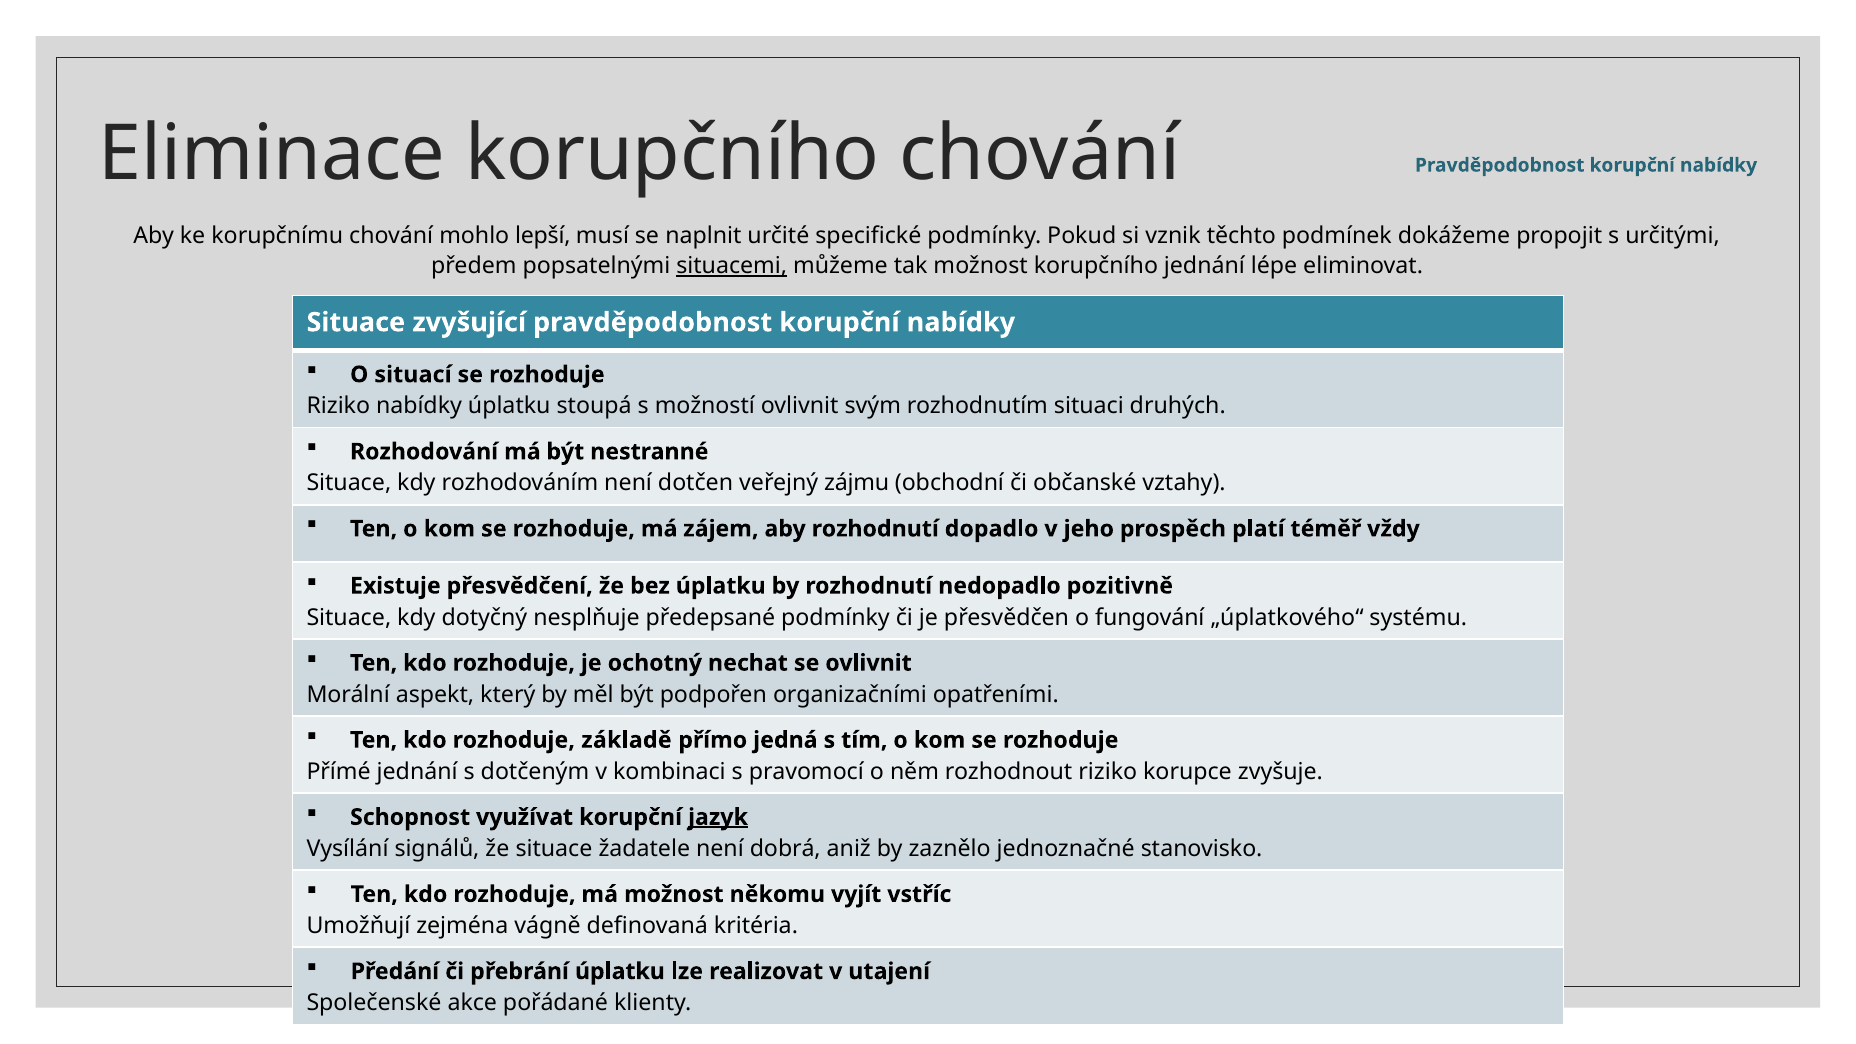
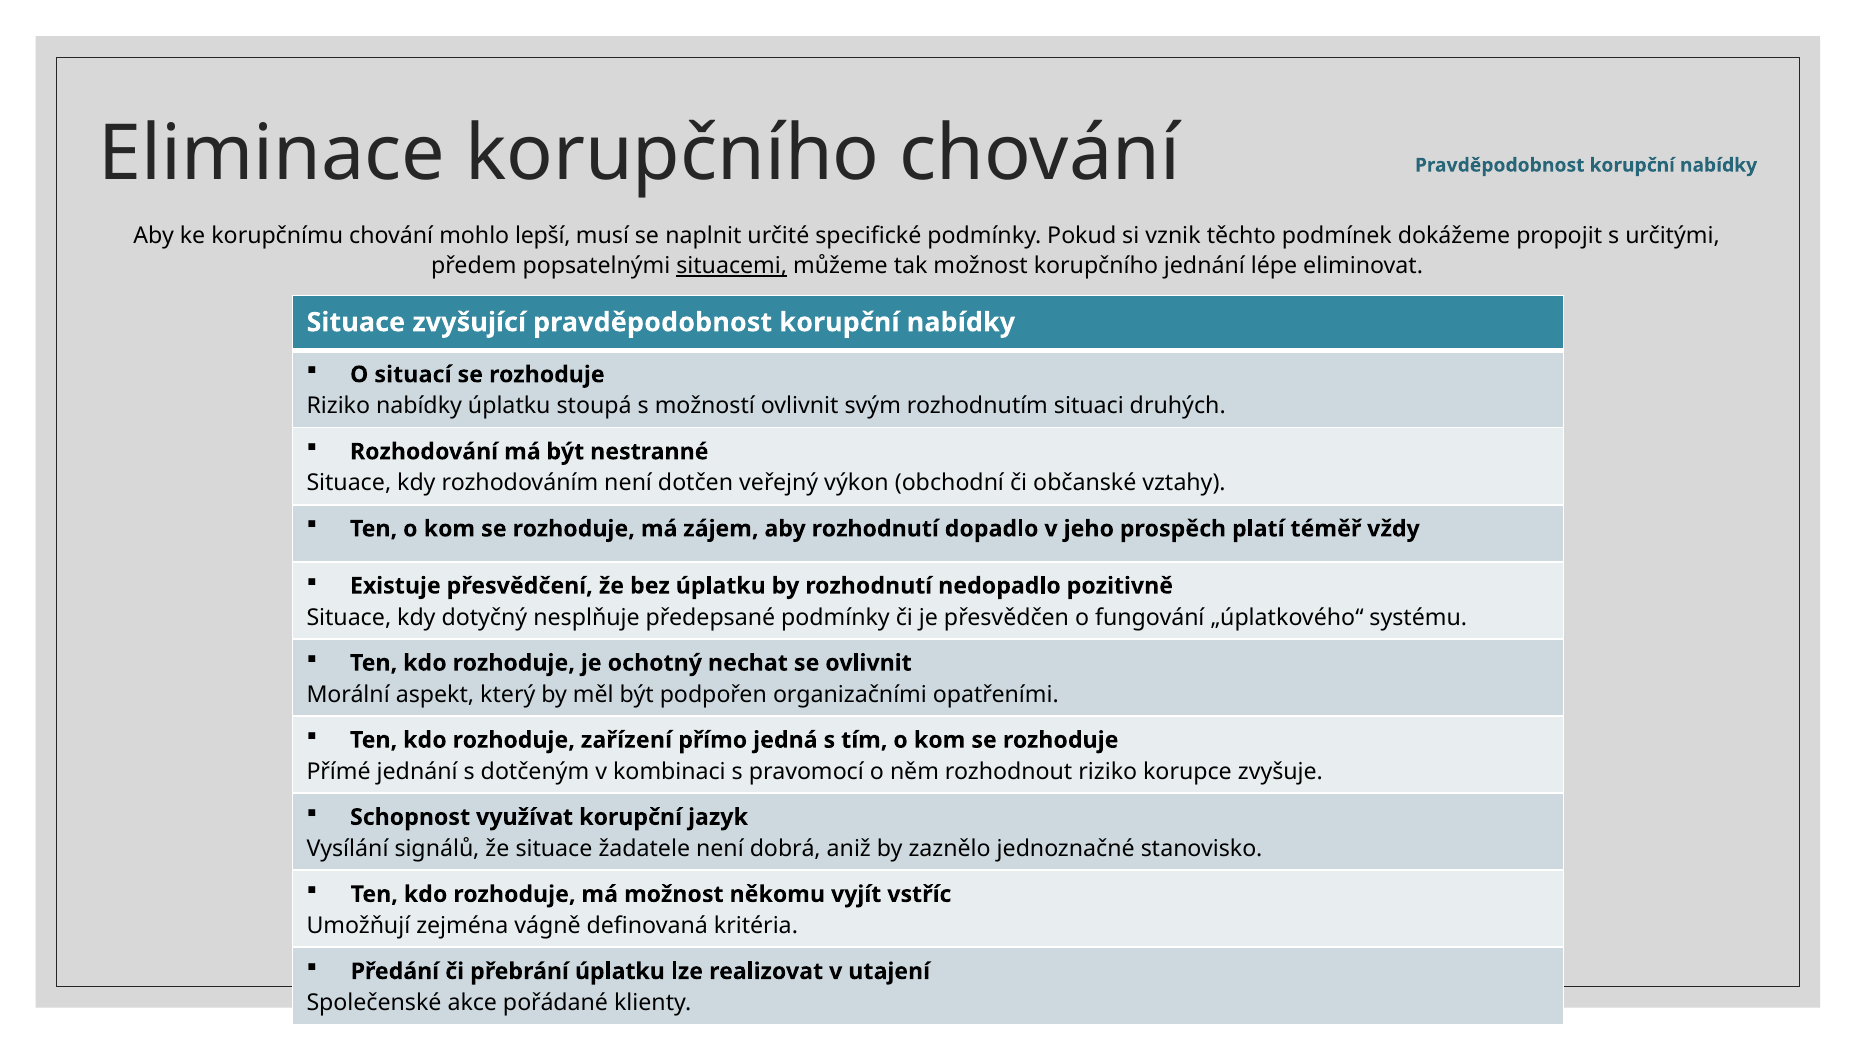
zájmu: zájmu -> výkon (856, 483)
základě: základě -> zařízení (626, 740)
jazyk underline: present -> none (718, 817)
